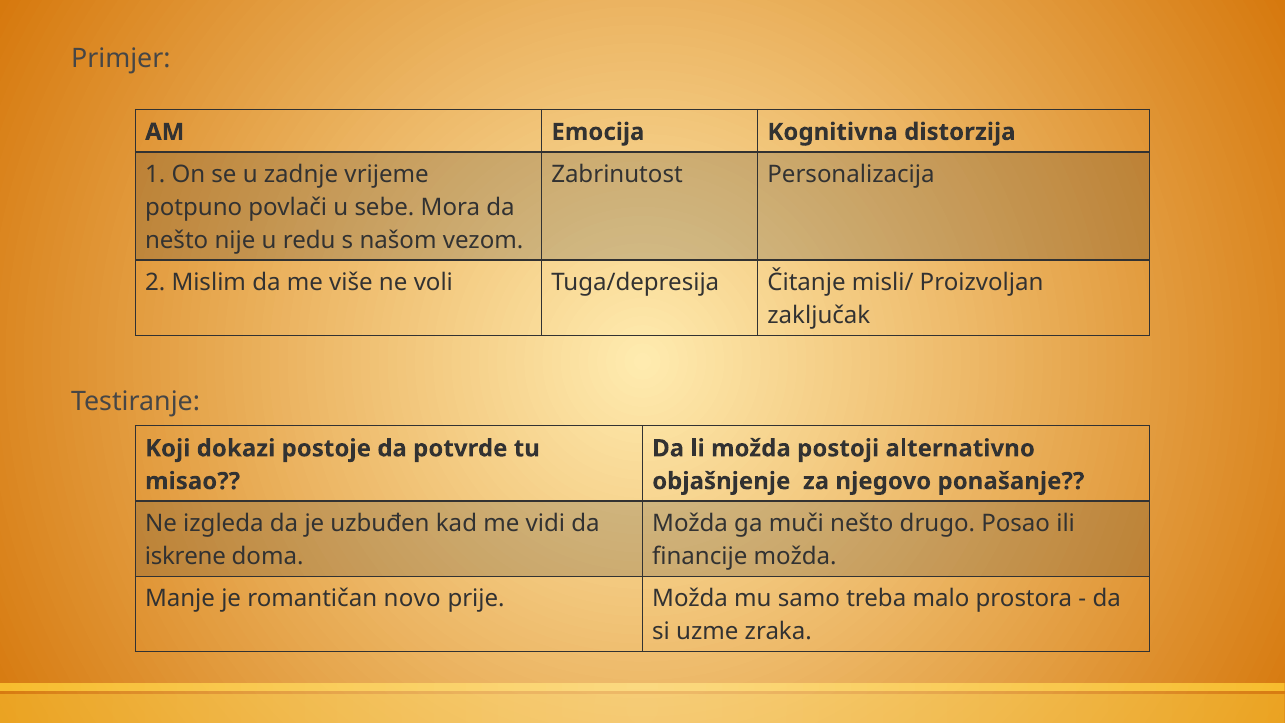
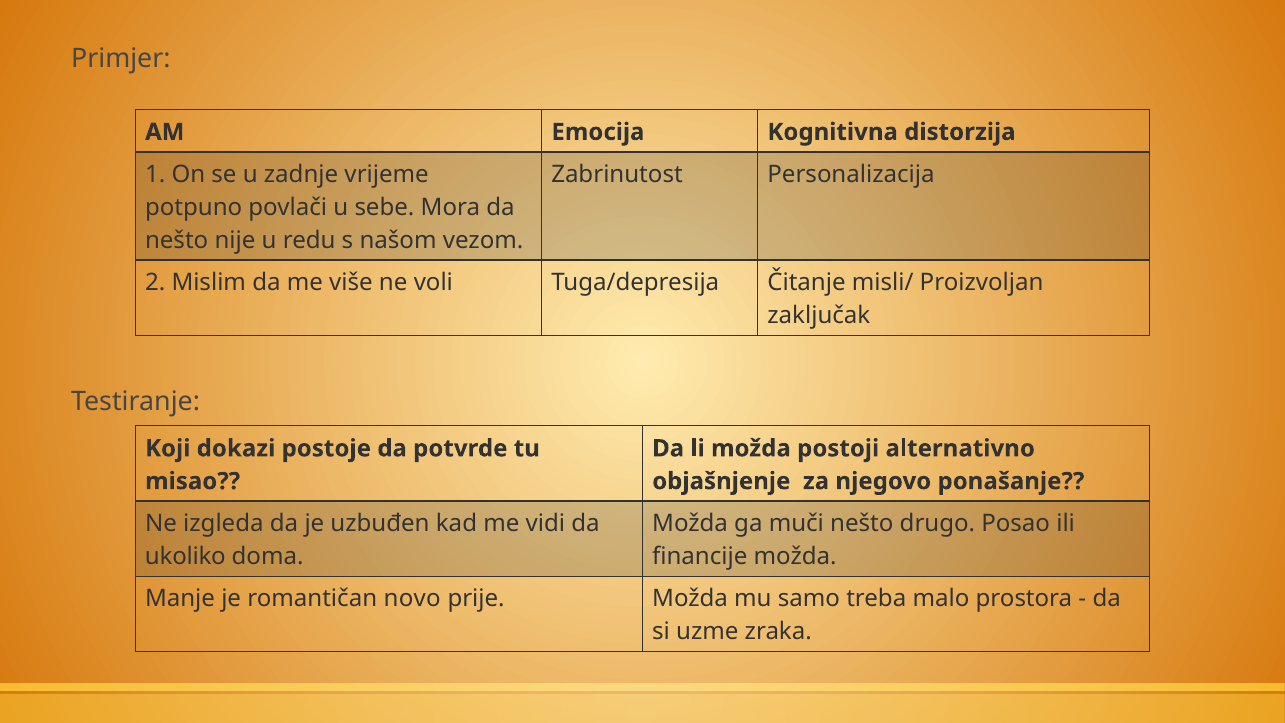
iskrene: iskrene -> ukoliko (185, 556)
